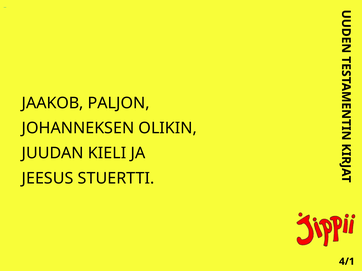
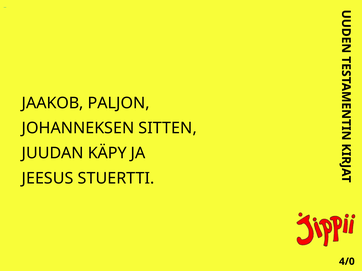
OLIKIN: OLIKIN -> SITTEN (168, 128)
KIELI: KIELI -> KÄPY (107, 153)
4/1: 4/1 -> 4/0 (347, 262)
